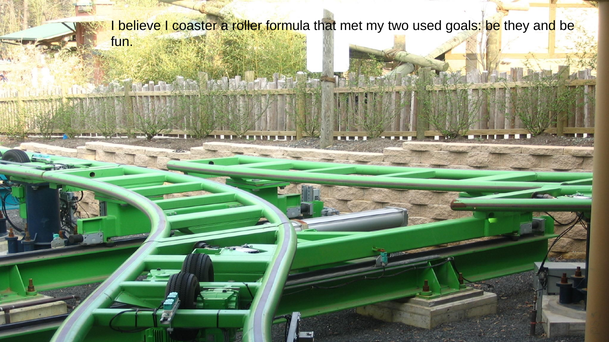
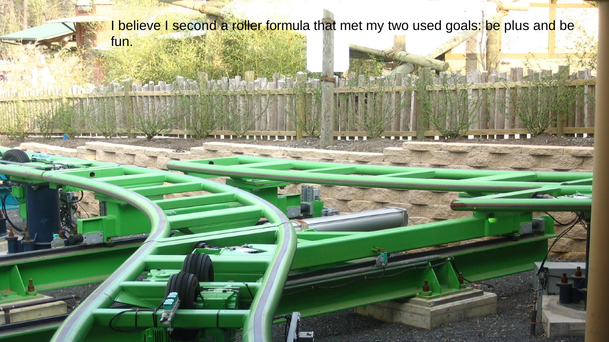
coaster: coaster -> second (195, 26)
they: they -> plus (517, 26)
